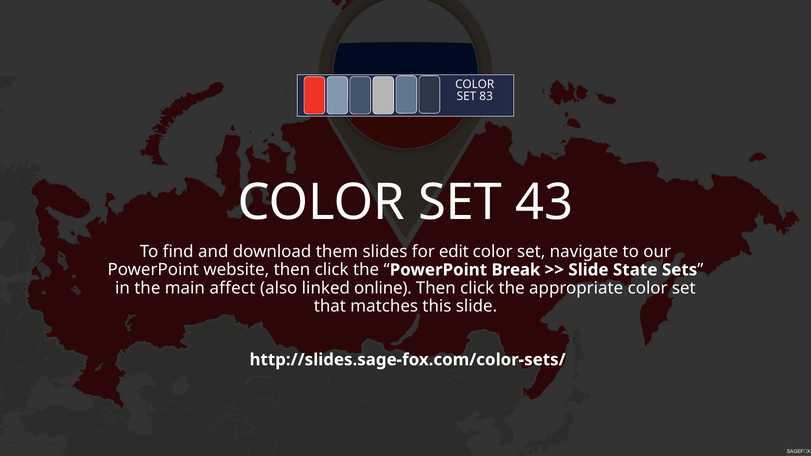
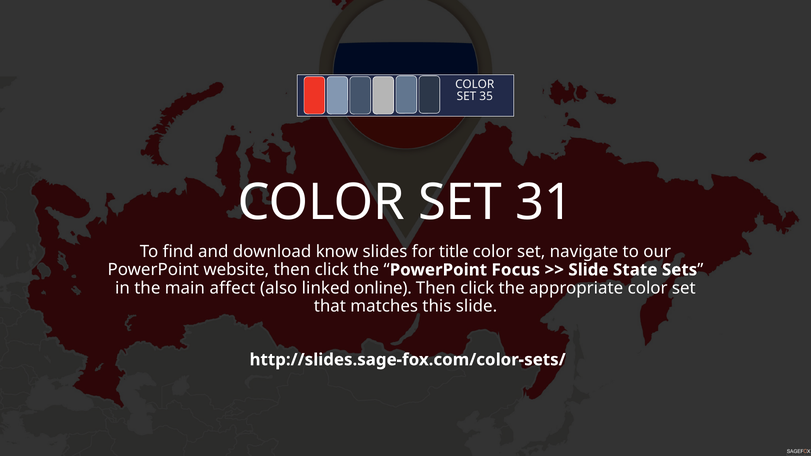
83: 83 -> 35 (486, 96)
43: 43 -> 31 (544, 203)
them: them -> know (337, 252)
edit: edit -> title (454, 252)
Break: Break -> Focus (516, 270)
